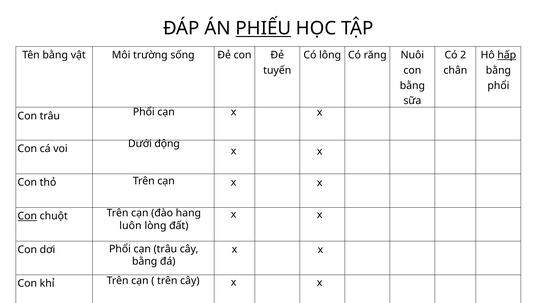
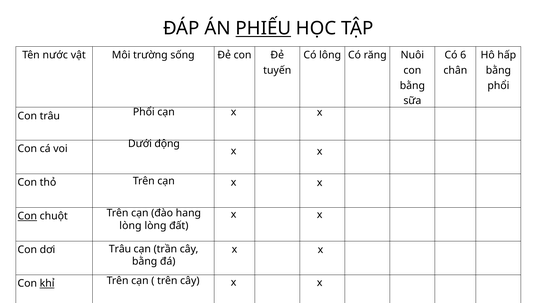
Tên bằng: bằng -> nước (55, 55)
2: 2 -> 6 (463, 55)
hấp underline: present -> none (507, 55)
luôn: luôn -> lòng (130, 226)
Phổi: Phổi -> Trâu (120, 249)
cạn trâu: trâu -> trần (165, 249)
khỉ underline: none -> present (47, 284)
